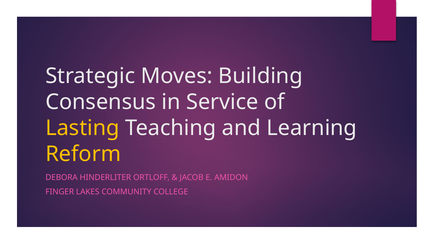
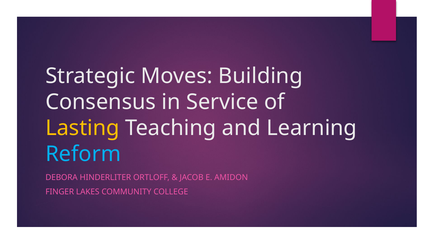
Reform colour: yellow -> light blue (83, 154)
